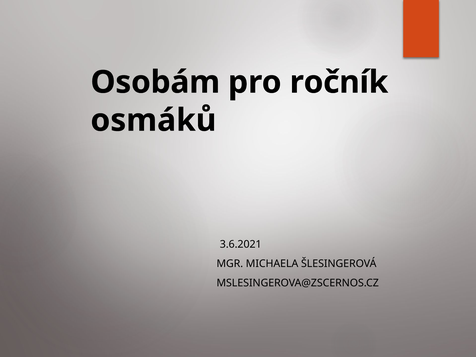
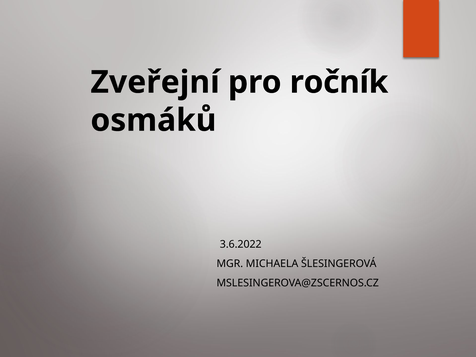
Osobám: Osobám -> Zveřejní (155, 82)
3.6.2021: 3.6.2021 -> 3.6.2022 (241, 244)
